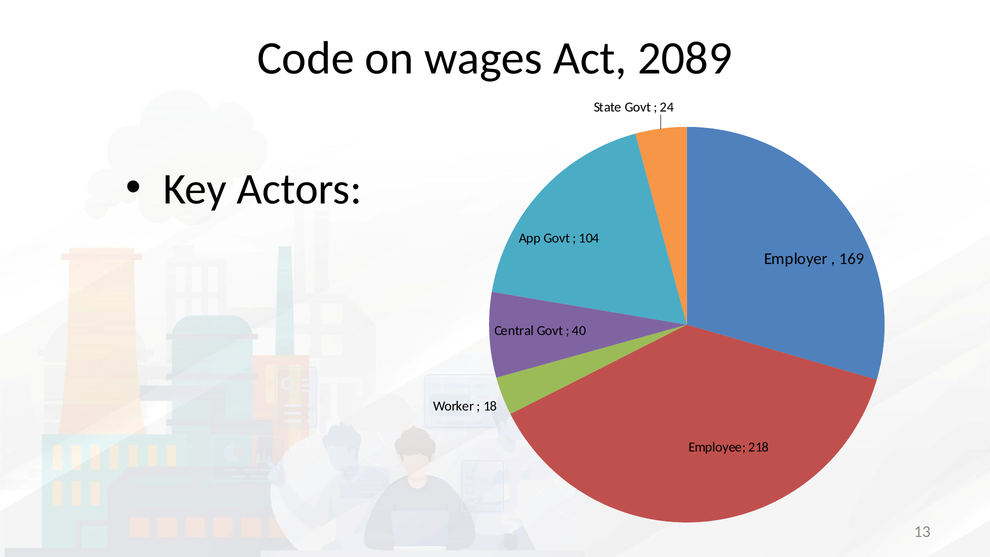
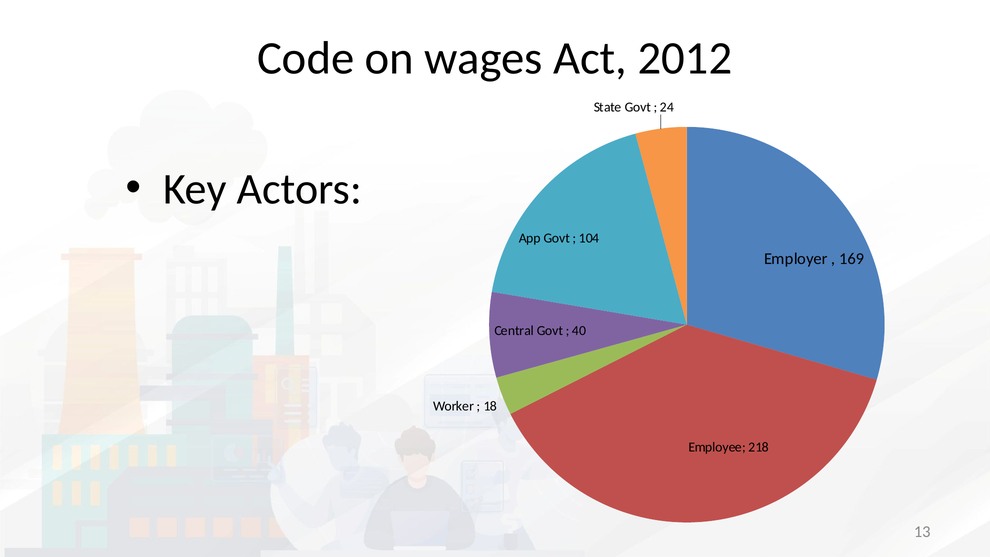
2089: 2089 -> 2012 (685, 59)
